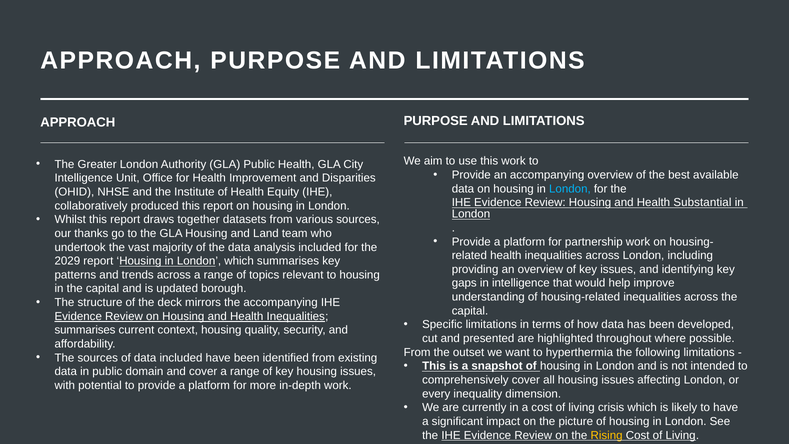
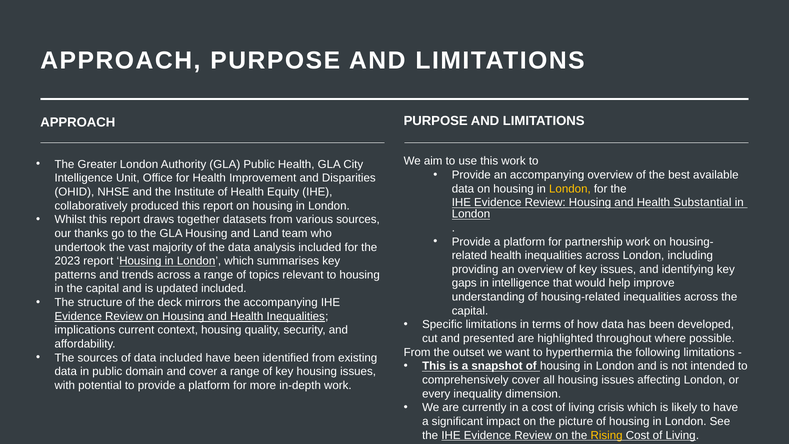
London colour: light blue -> yellow (570, 189)
2029: 2029 -> 2023 (67, 261)
updated borough: borough -> included (224, 289)
summarises: summarises -> implications (85, 330)
